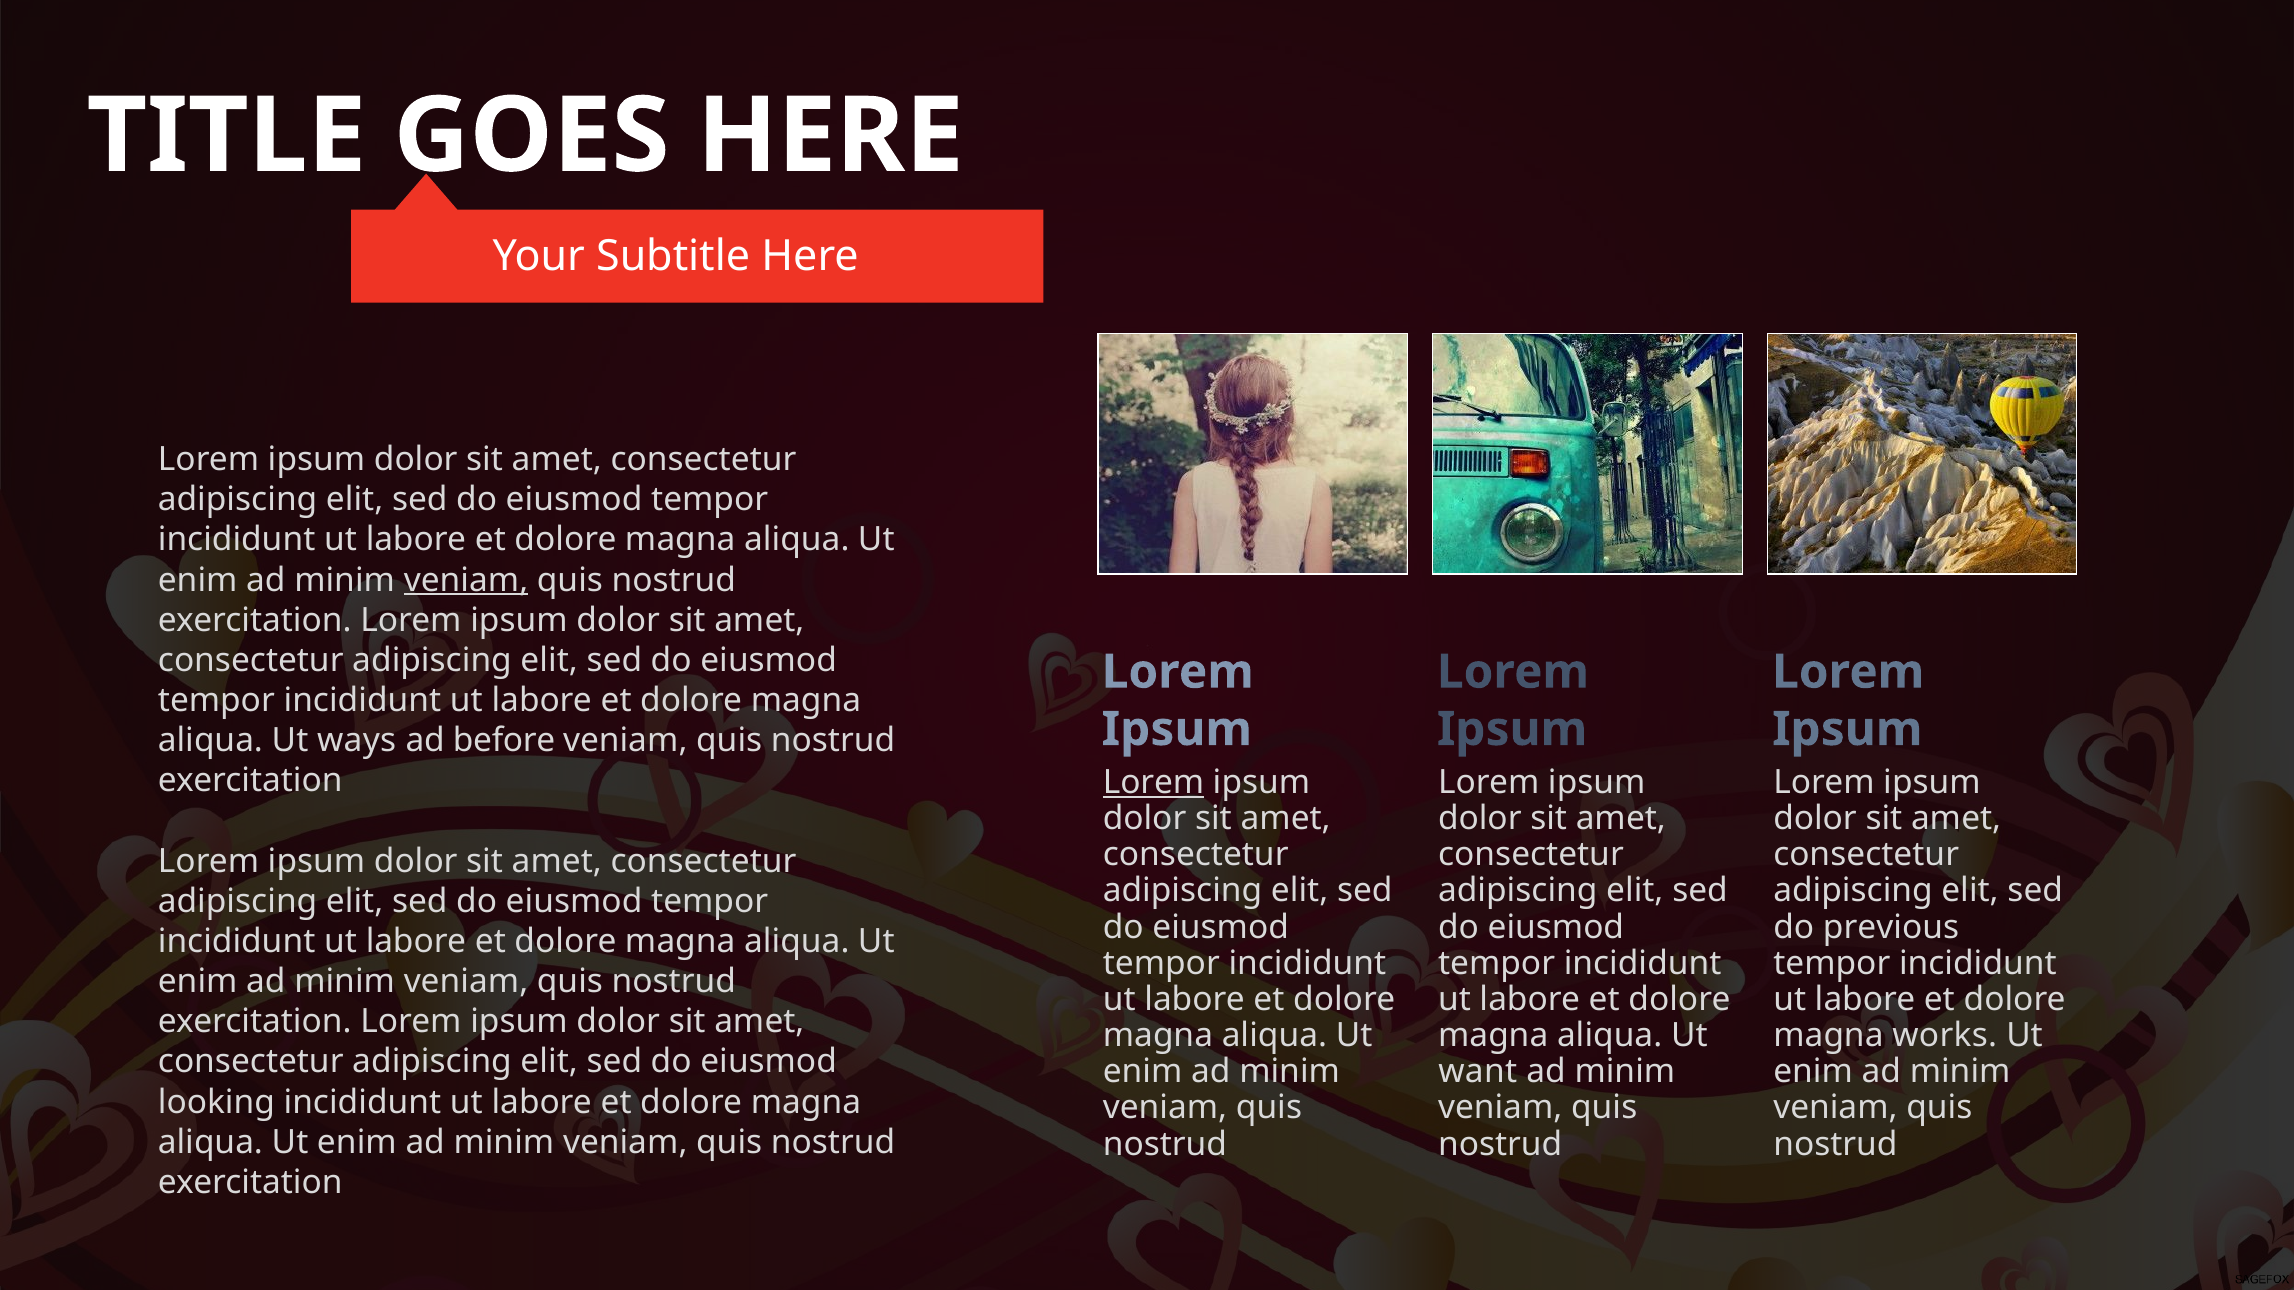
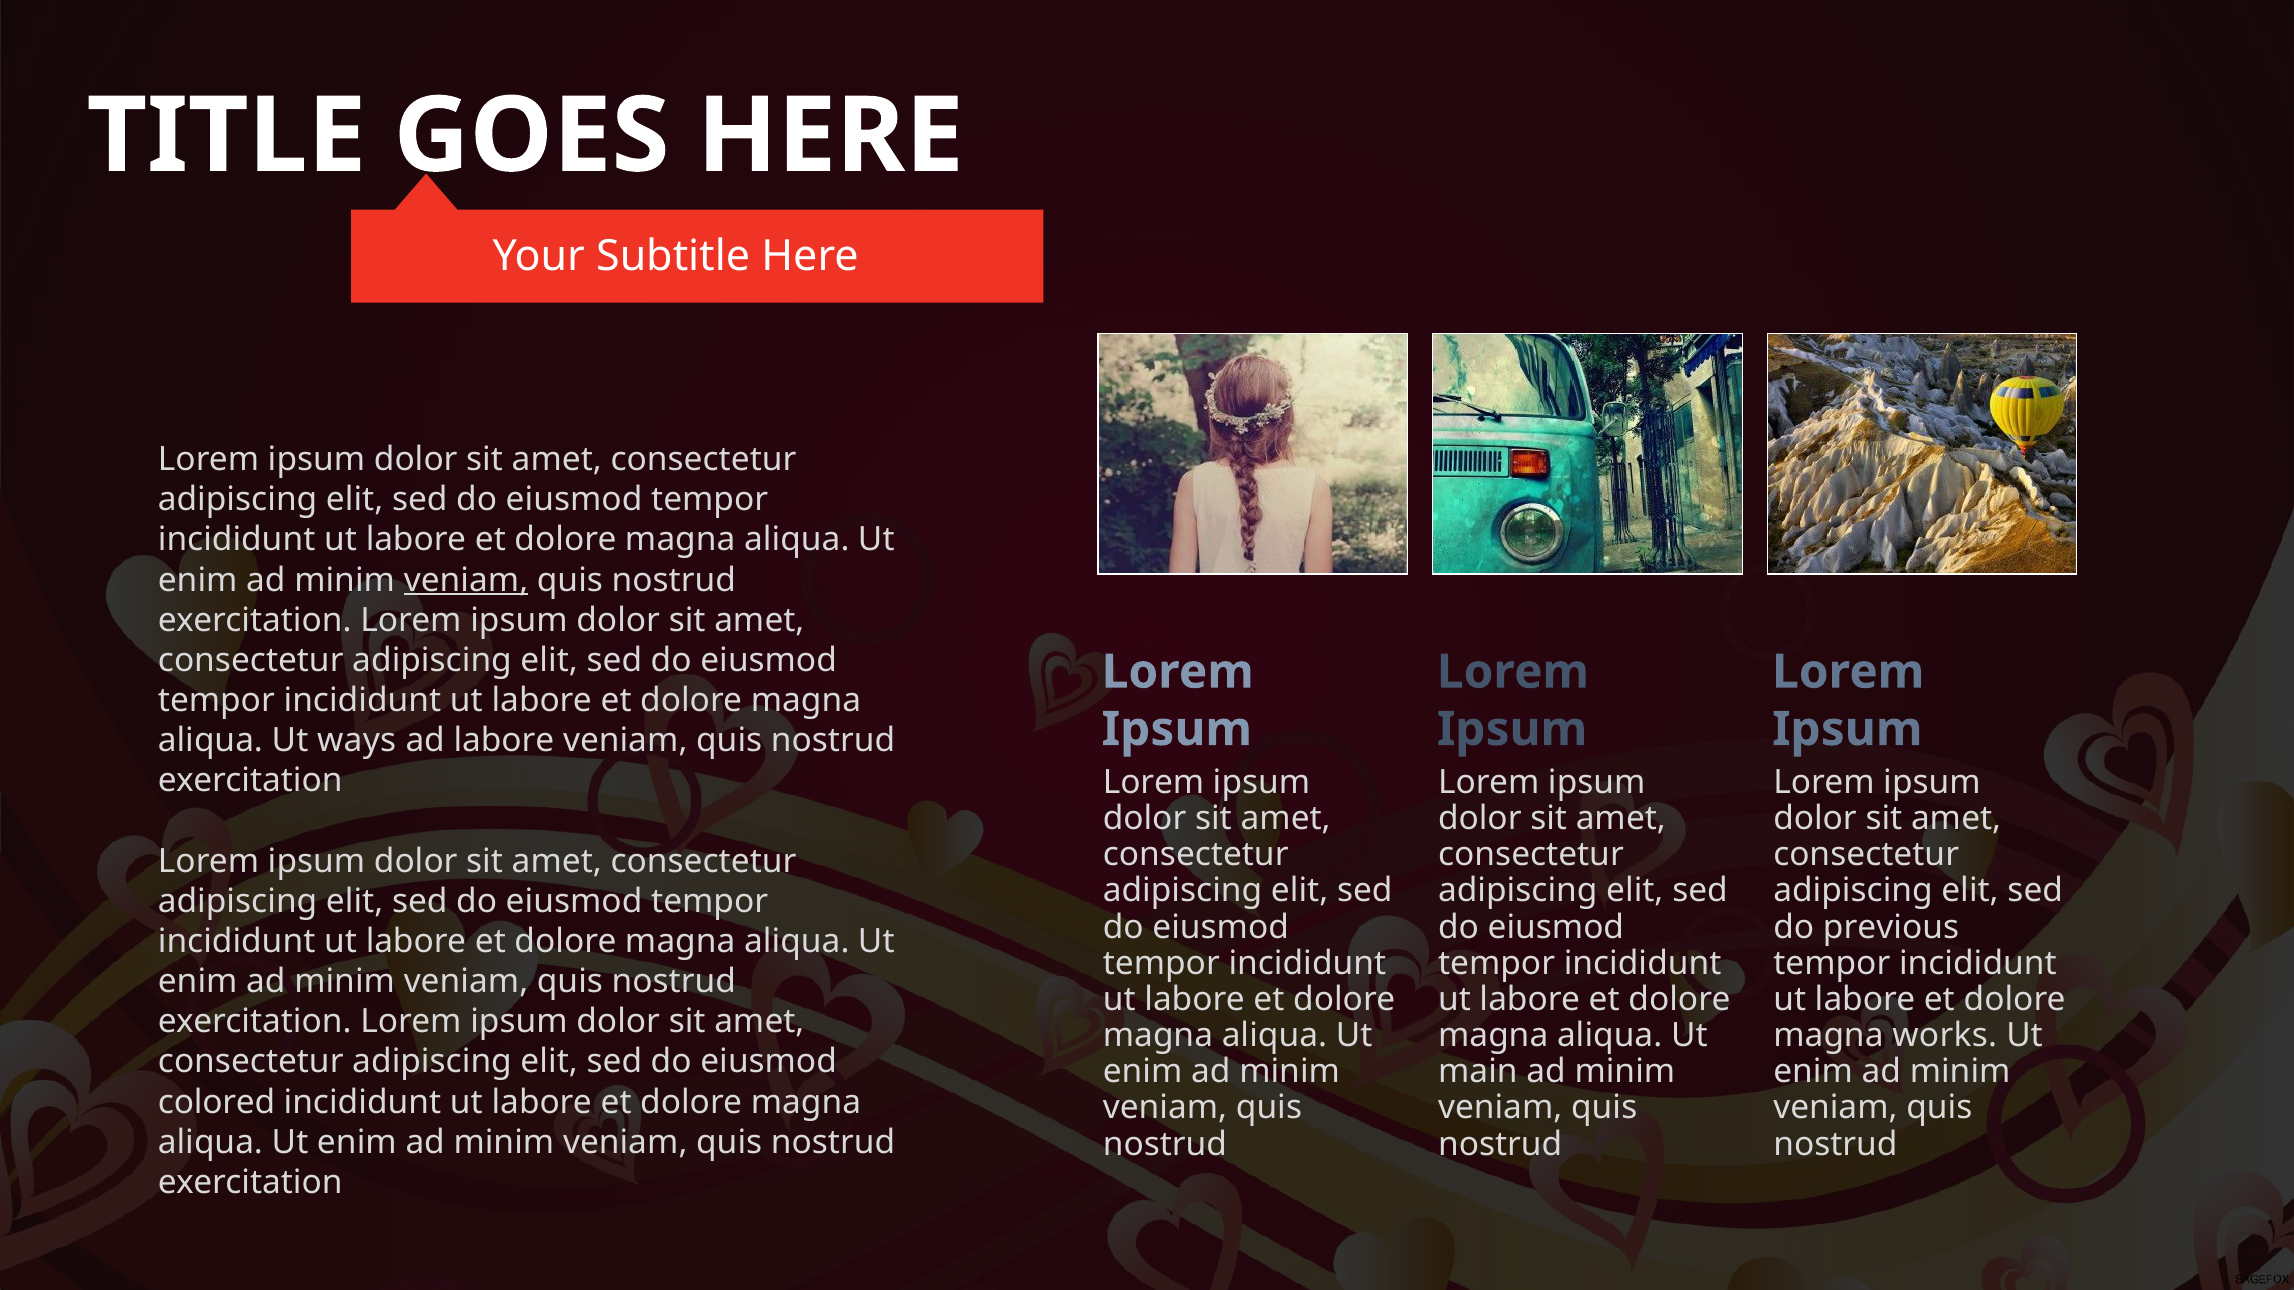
ad before: before -> labore (504, 741)
Lorem underline: present -> none (1154, 783)
want: want -> main (1478, 1072)
looking: looking -> colored (217, 1102)
